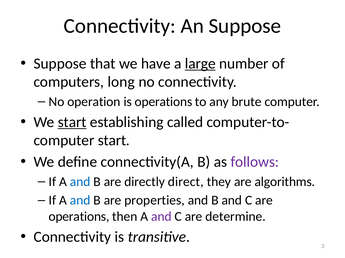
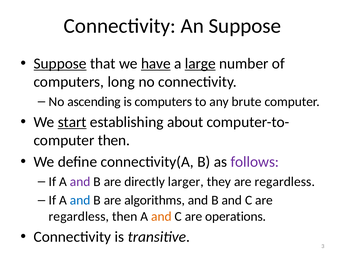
Suppose underline: none -> present (60, 64)
have underline: none -> present (156, 64)
operation: operation -> ascending (94, 102)
is operations: operations -> computers (163, 102)
called: called -> about (185, 122)
computer start: start -> then (114, 141)
and colour: blue -> purple (80, 182)
direct: direct -> larger (186, 182)
they are algorithms: algorithms -> regardless (285, 182)
properties: properties -> algorithms (155, 201)
operations: operations -> regardless (79, 217)
and colour: purple -> orange (161, 217)
determine: determine -> operations (236, 217)
